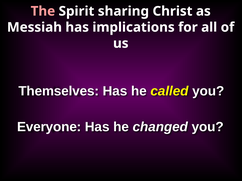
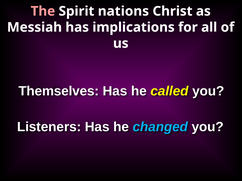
sharing: sharing -> nations (123, 11)
Everyone: Everyone -> Listeners (49, 127)
changed colour: white -> light blue (160, 127)
